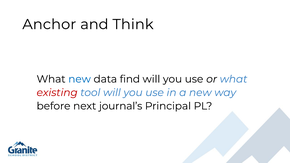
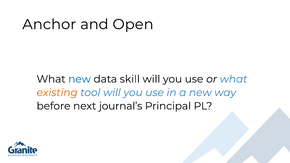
Think: Think -> Open (133, 24)
find: find -> skill (130, 79)
existing colour: red -> orange (57, 93)
